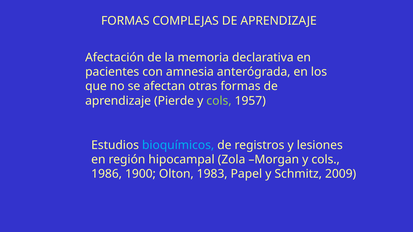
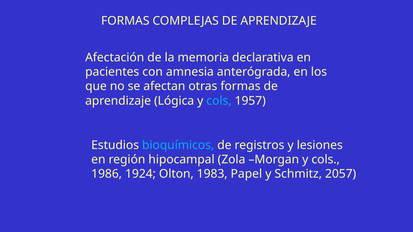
Pierde: Pierde -> Lógica (174, 101)
cols colour: light green -> light blue (219, 101)
1900: 1900 -> 1924 (140, 174)
2009: 2009 -> 2057 (341, 174)
